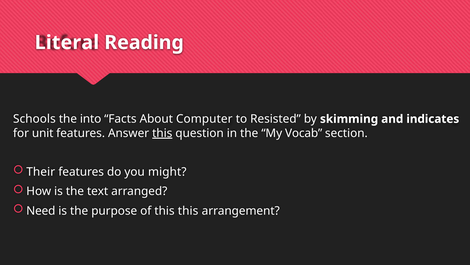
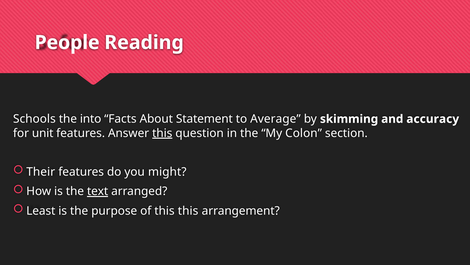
Literal: Literal -> People (67, 42)
Computer: Computer -> Statement (204, 119)
Resisted: Resisted -> Average (275, 119)
indicates: indicates -> accuracy (433, 119)
Vocab: Vocab -> Colon (304, 133)
text underline: none -> present (98, 191)
Need: Need -> Least (41, 210)
